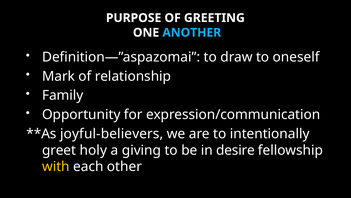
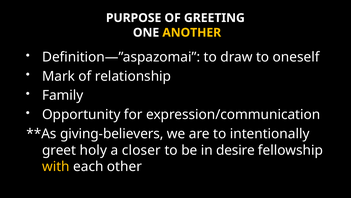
ANOTHER colour: light blue -> yellow (192, 33)
joyful-believers: joyful-believers -> giving-believers (112, 133)
giving: giving -> closer (141, 150)
